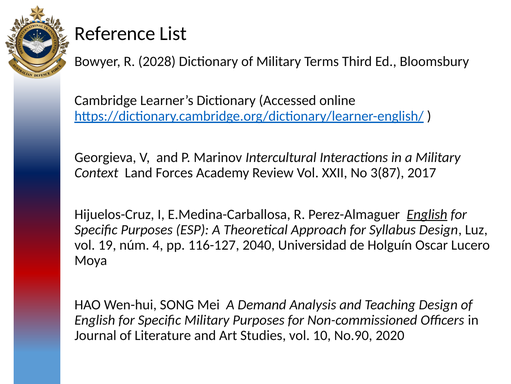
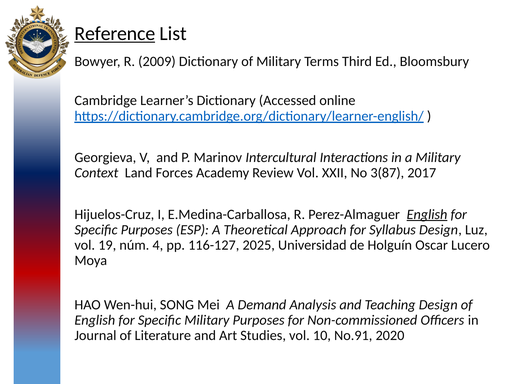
Reference underline: none -> present (115, 34)
2028: 2028 -> 2009 (157, 61)
2040: 2040 -> 2025 (259, 245)
No.90: No.90 -> No.91 (353, 335)
